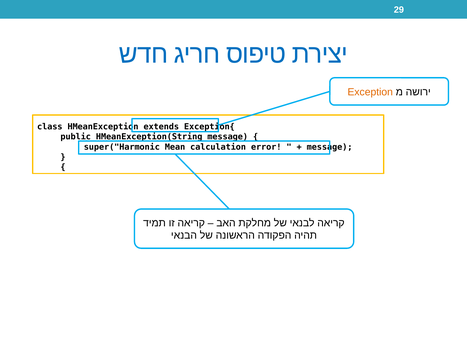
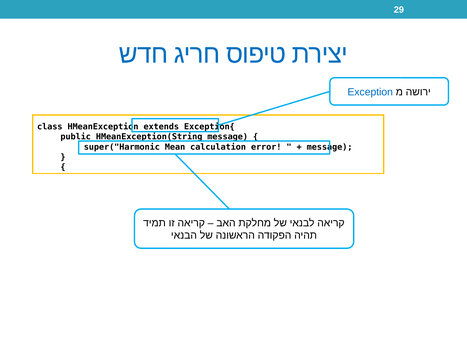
Exception colour: orange -> blue (370, 92)
